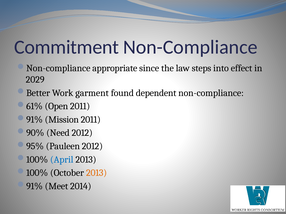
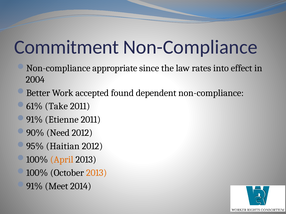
steps: steps -> rates (201, 68)
2029: 2029 -> 2004 (35, 80)
garment: garment -> accepted (92, 93)
Open: Open -> Take (56, 106)
Mission: Mission -> Etienne (62, 120)
Pauleen: Pauleen -> Haitian (63, 146)
April colour: blue -> orange (62, 160)
